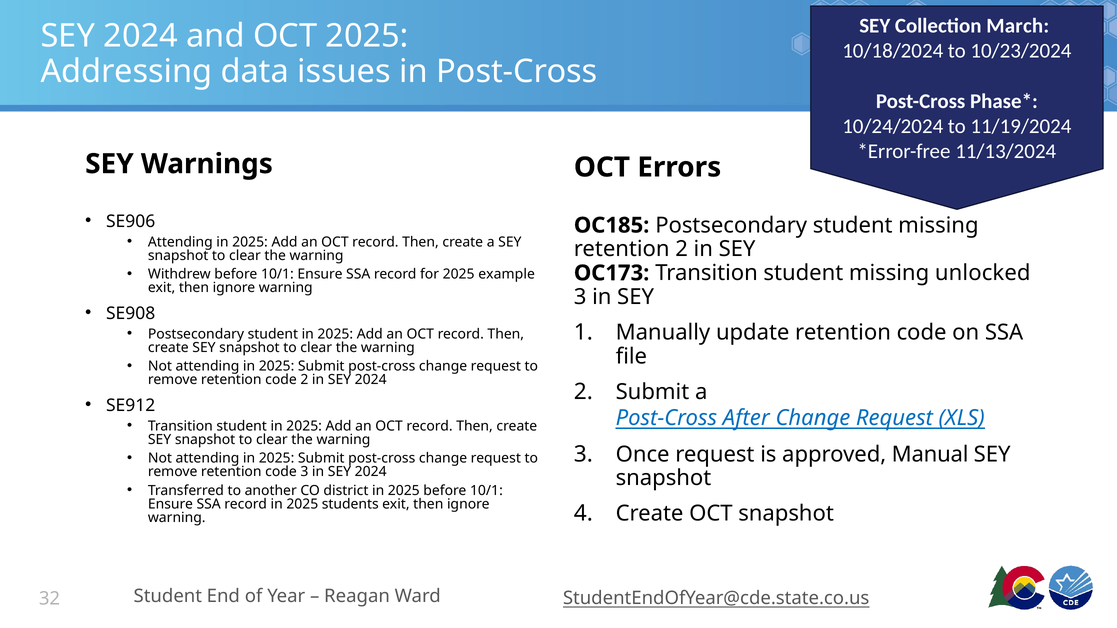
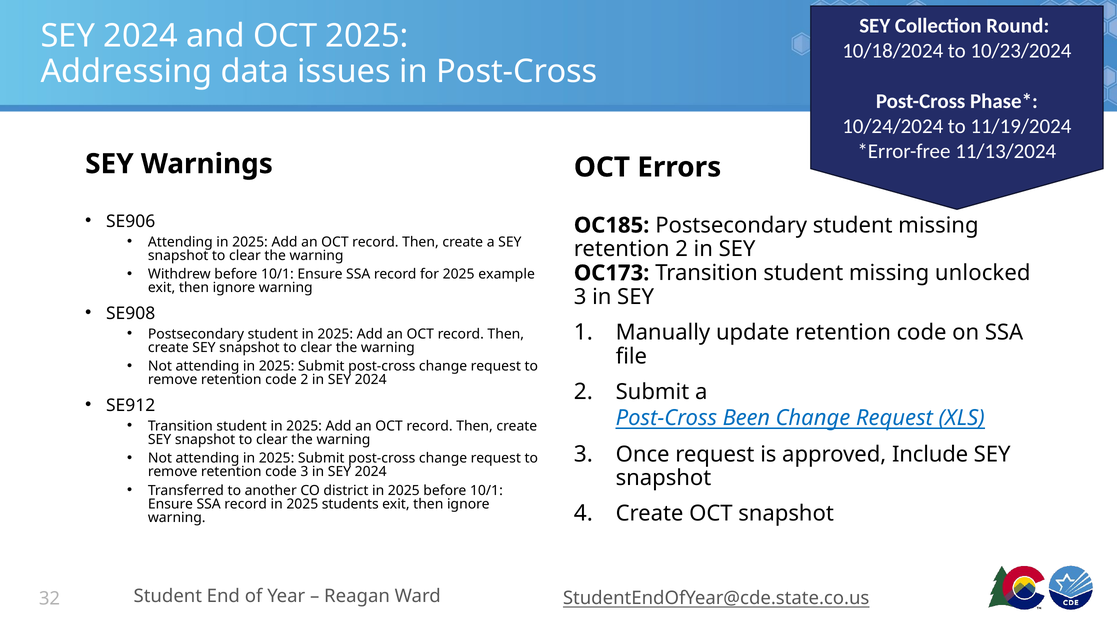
March: March -> Round (1018, 26)
After: After -> Been (746, 418)
Manual: Manual -> Include (930, 455)
